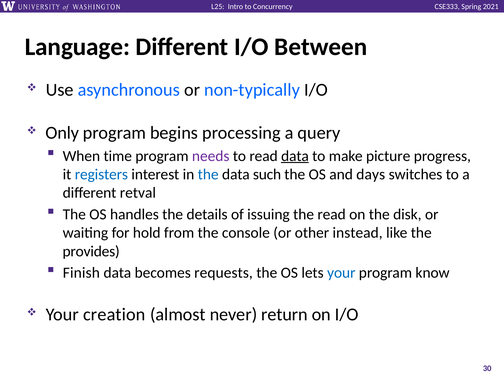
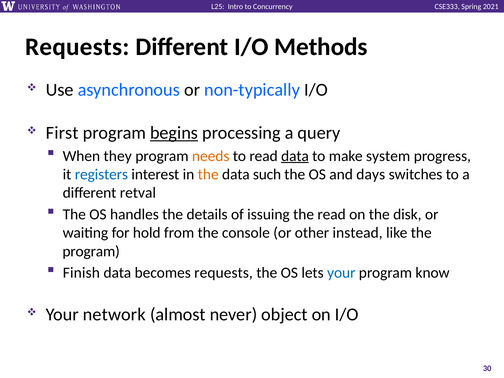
Language: Language -> Requests (77, 47)
Between: Between -> Methods (321, 47)
Only: Only -> First (62, 133)
begins underline: none -> present (174, 133)
time: time -> they (118, 156)
needs colour: purple -> orange (211, 156)
picture: picture -> system (388, 156)
the colour: blue -> orange (208, 174)
provides: provides -> program (91, 251)
creation: creation -> network (114, 315)
return: return -> object (284, 315)
